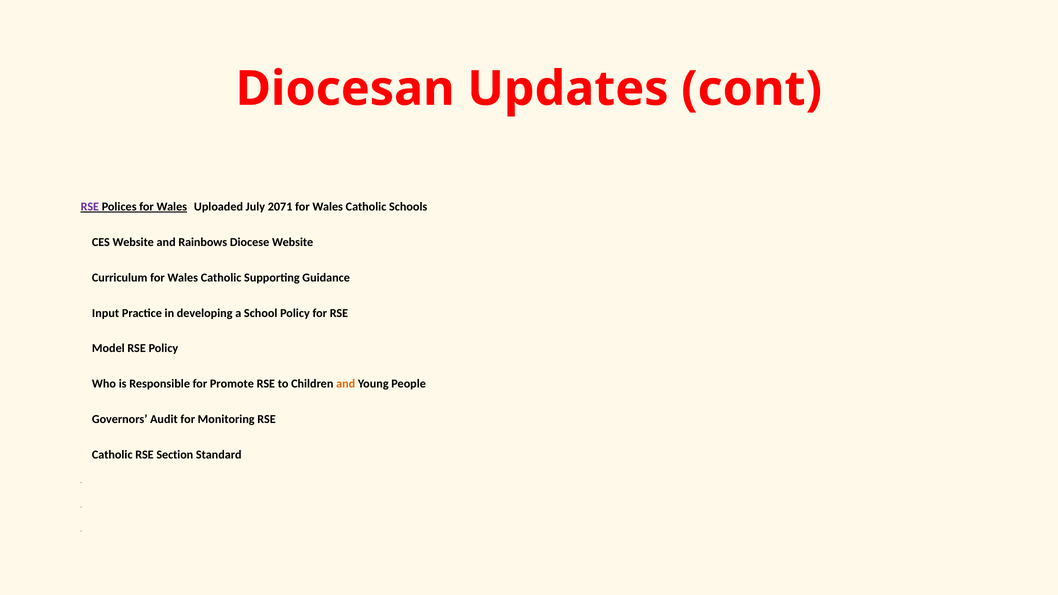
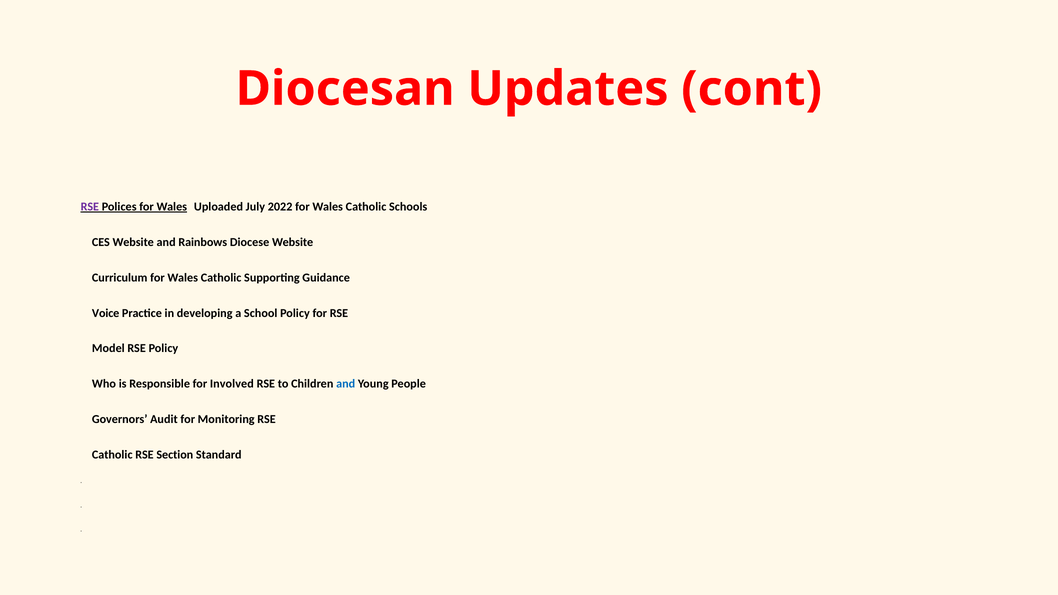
2071: 2071 -> 2022 (280, 207)
Input: Input -> Voice (106, 313)
Promote: Promote -> Involved (232, 384)
and colour: orange -> blue (346, 384)
